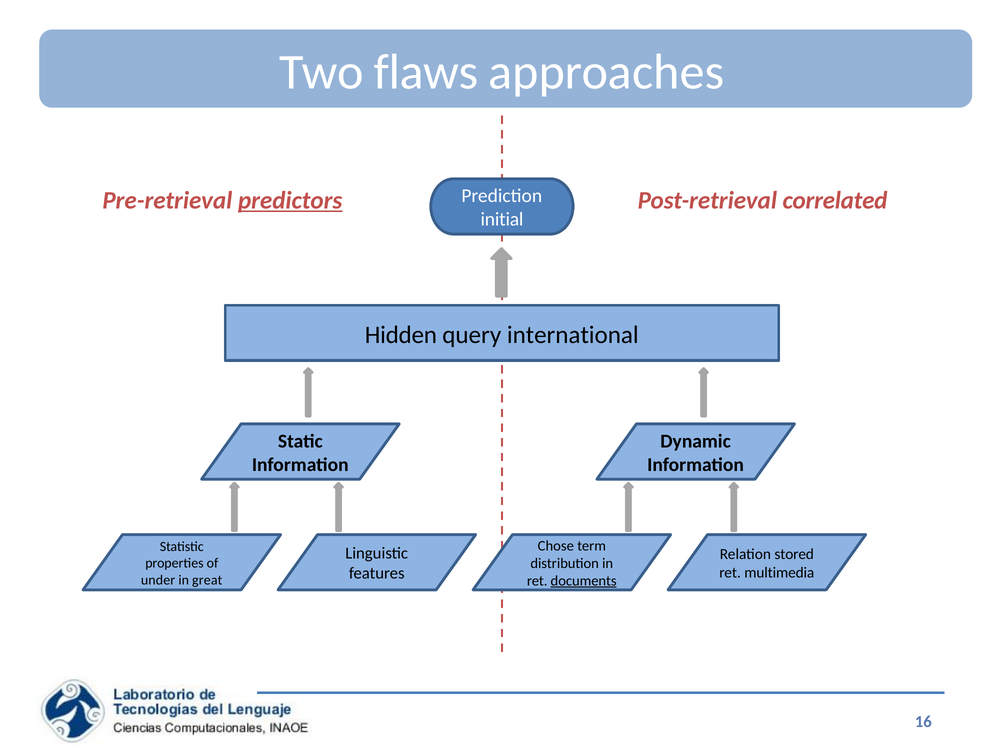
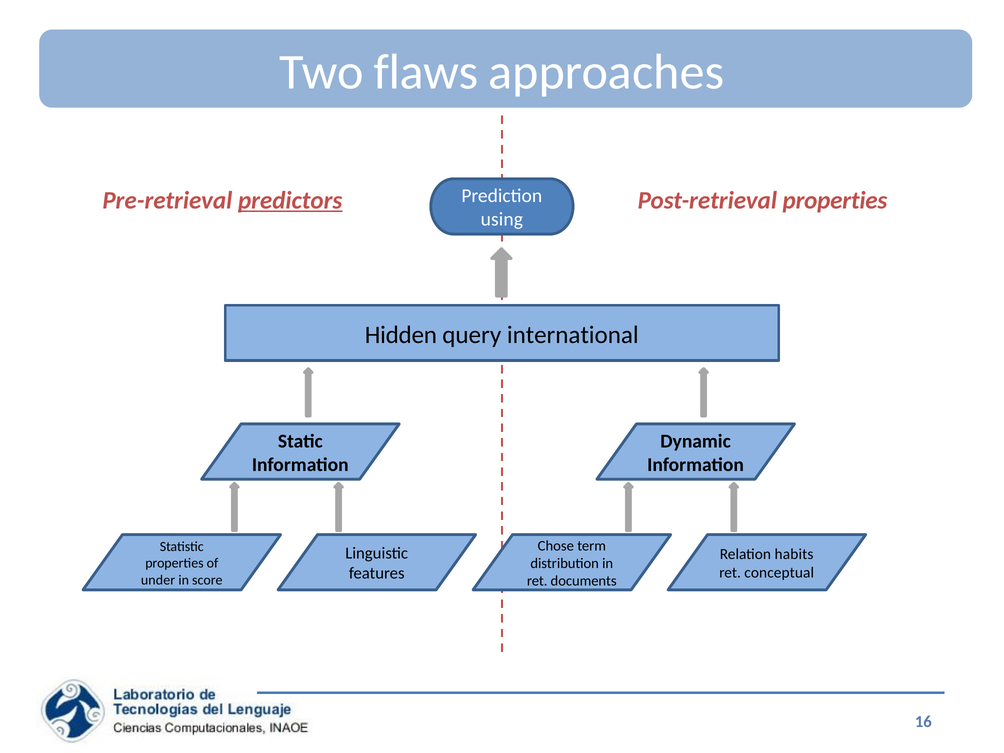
Post-retrieval correlated: correlated -> properties (835, 201)
initial: initial -> using (502, 219)
stored: stored -> habits (794, 554)
multimedia: multimedia -> conceptual (779, 573)
great: great -> score (207, 580)
documents underline: present -> none (584, 581)
